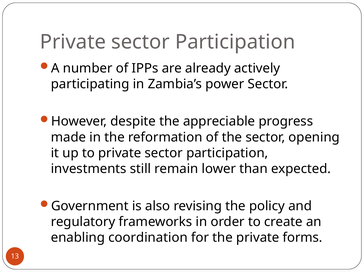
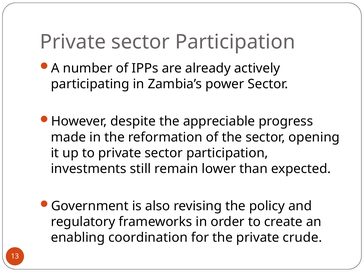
forms: forms -> crude (302, 238)
